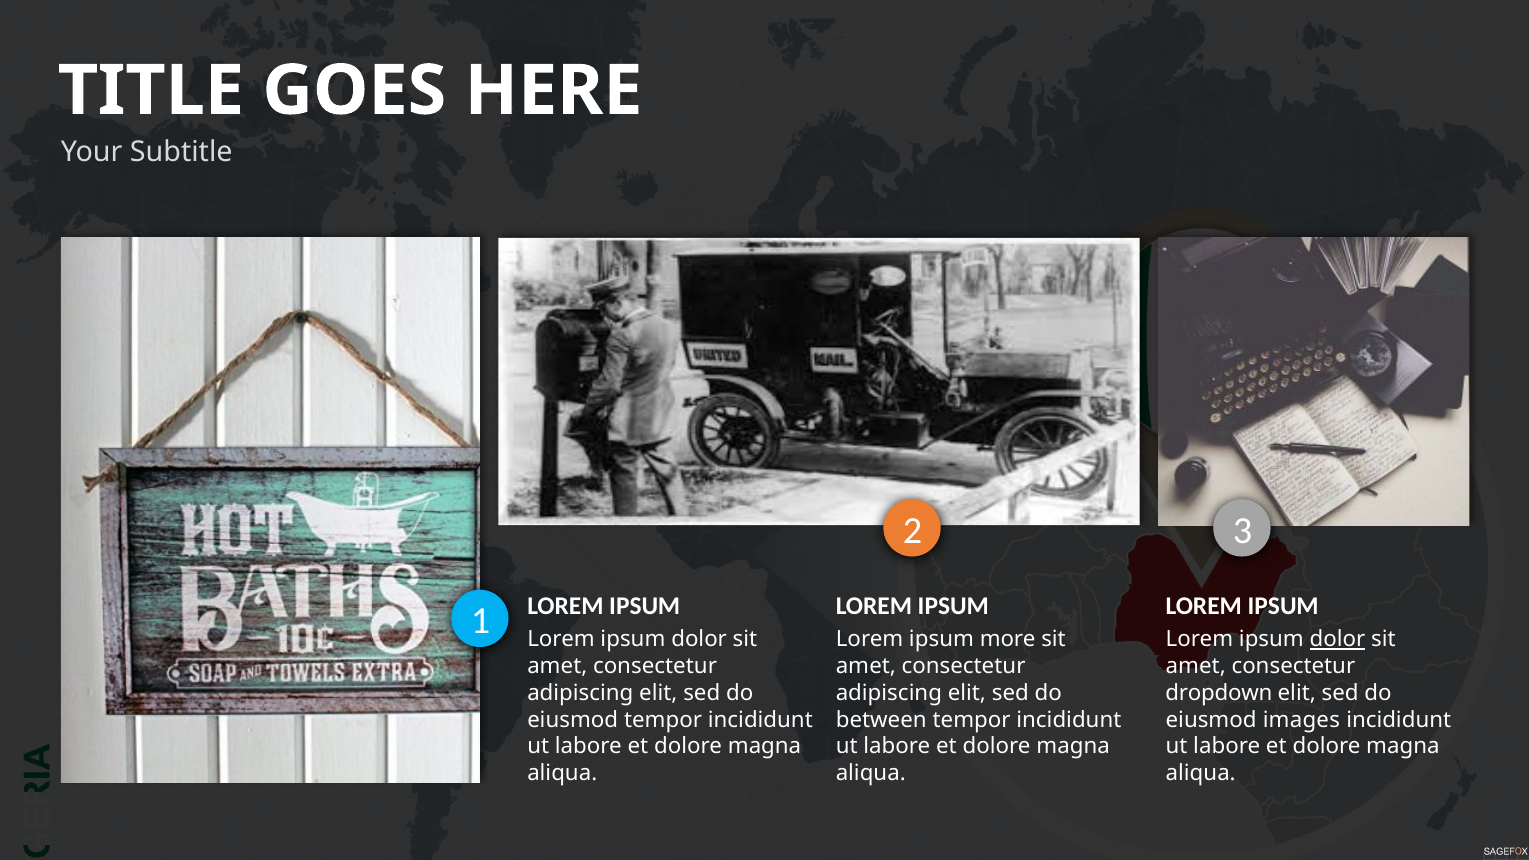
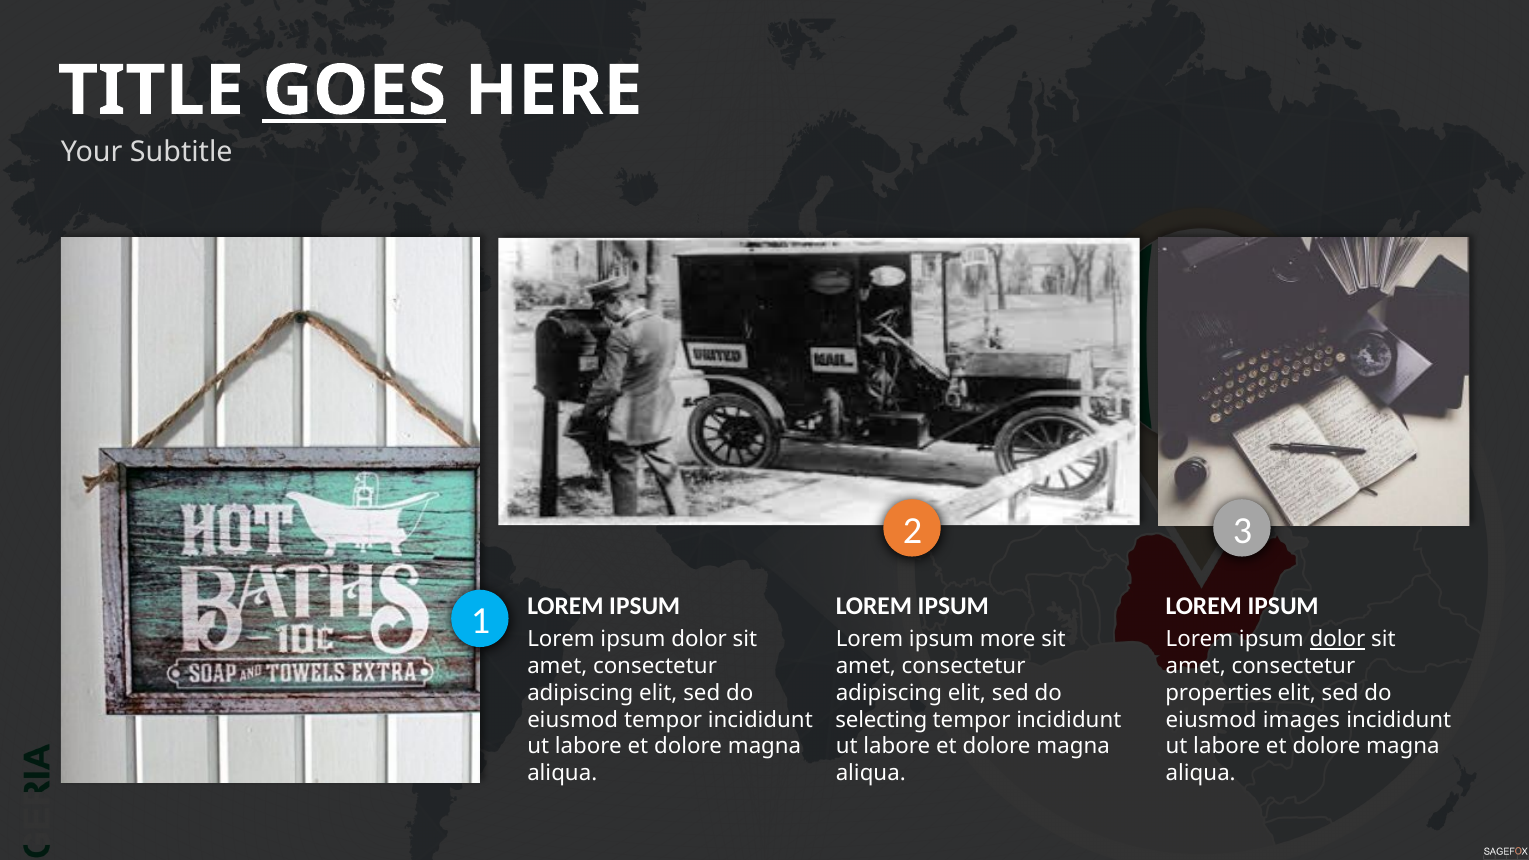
GOES underline: none -> present (354, 91)
dropdown: dropdown -> properties (1219, 693)
between: between -> selecting (881, 720)
